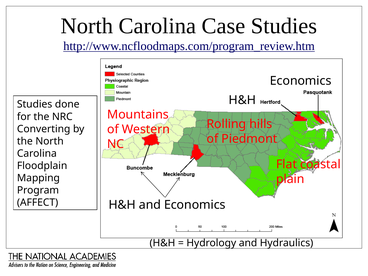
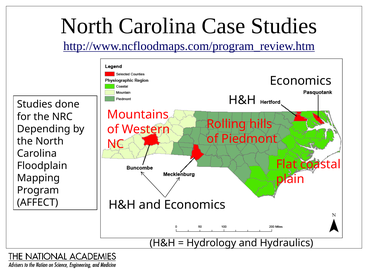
Converting: Converting -> Depending (44, 129)
